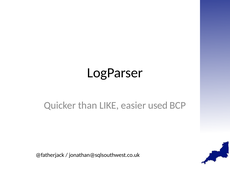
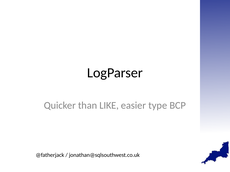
used: used -> type (158, 106)
